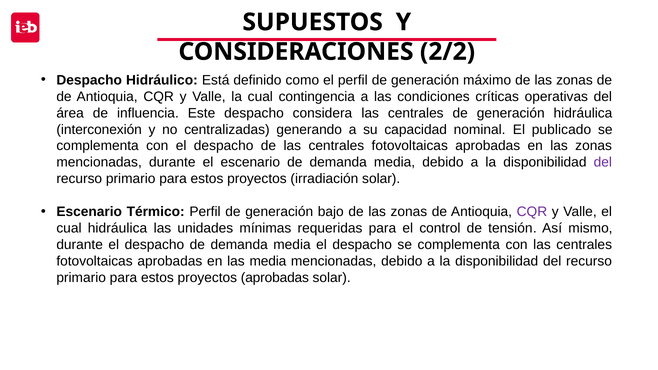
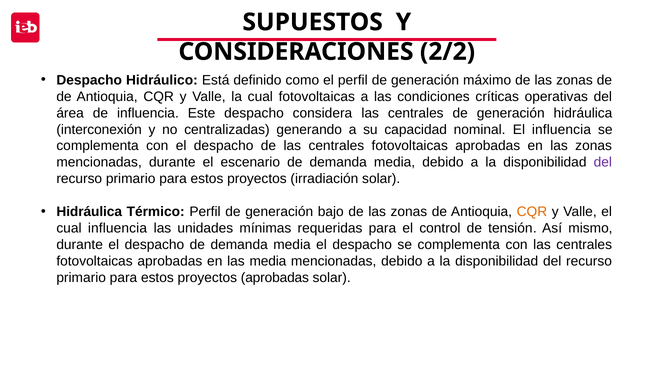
cual contingencia: contingencia -> fotovoltaicas (317, 97)
El publicado: publicado -> influencia (561, 130)
Escenario: Escenario -> Hidráulica (89, 212)
CQR colour: purple -> orange (532, 212)
cual hidráulica: hidráulica -> influencia (117, 228)
